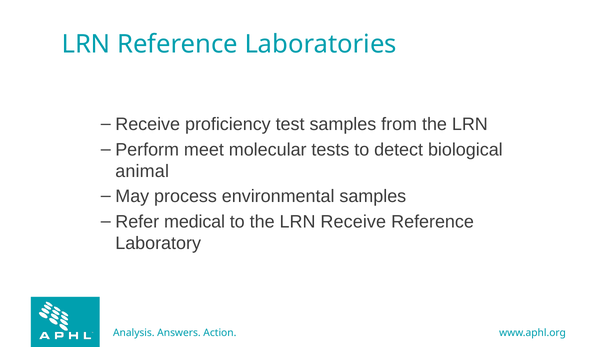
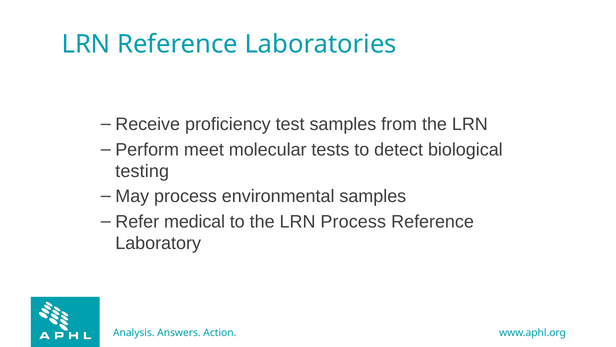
animal: animal -> testing (142, 171)
LRN Receive: Receive -> Process (353, 221)
